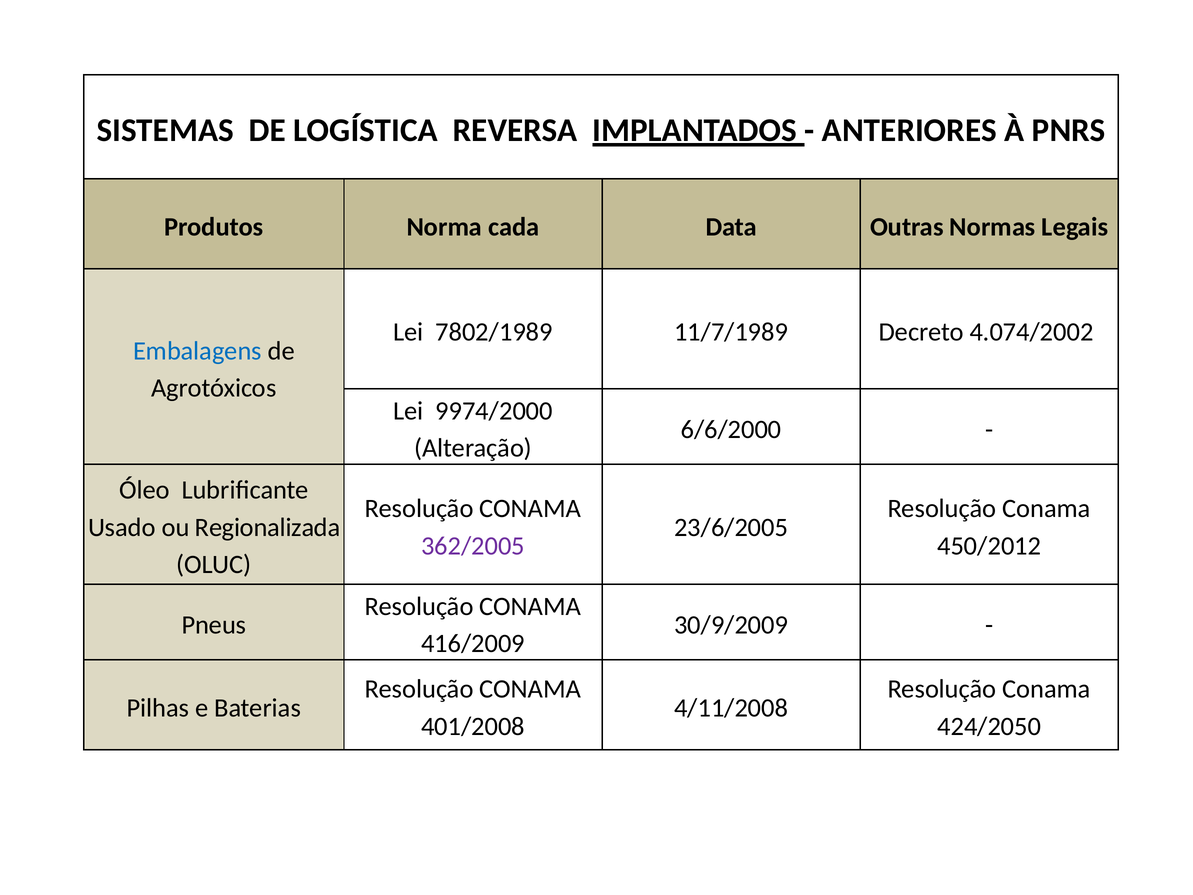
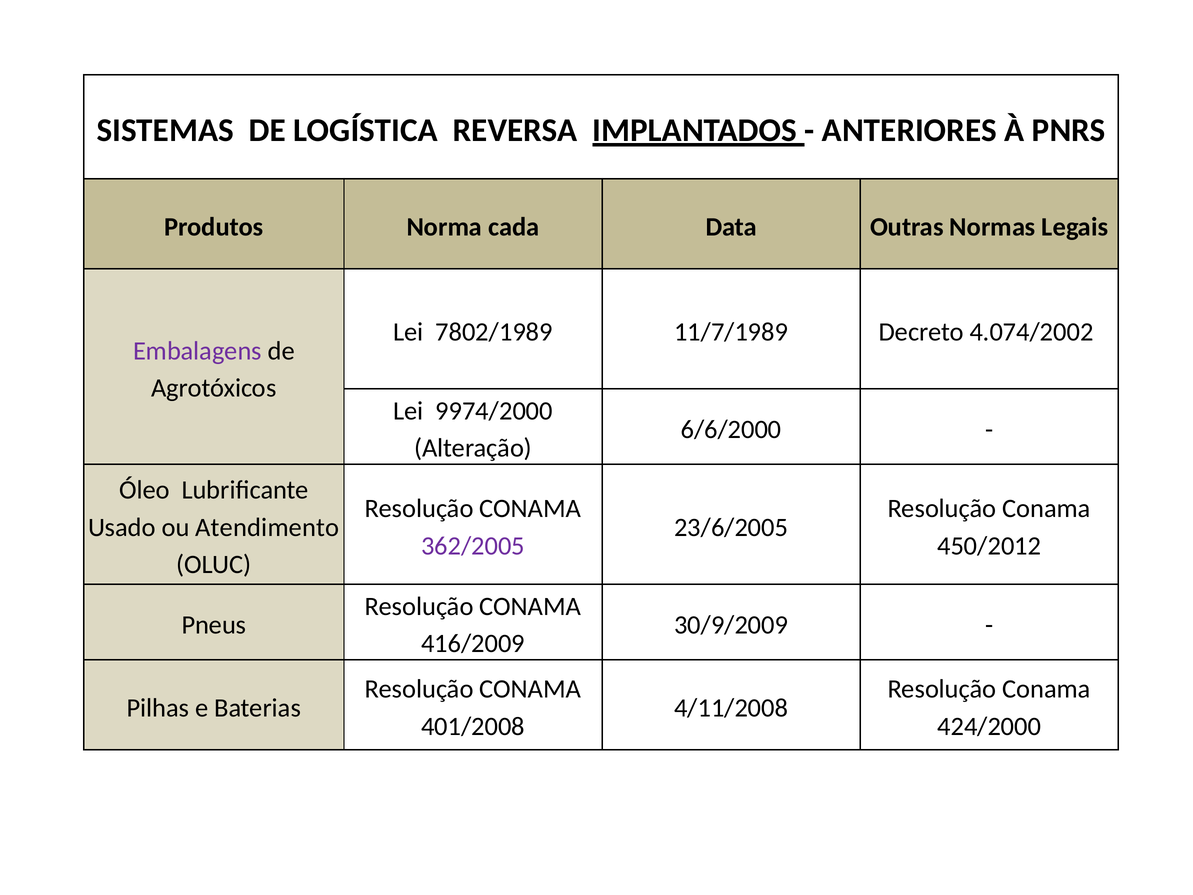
Embalagens colour: blue -> purple (197, 351)
Regionalizada: Regionalizada -> Atendimento (267, 527)
424/2050: 424/2050 -> 424/2000 (989, 726)
